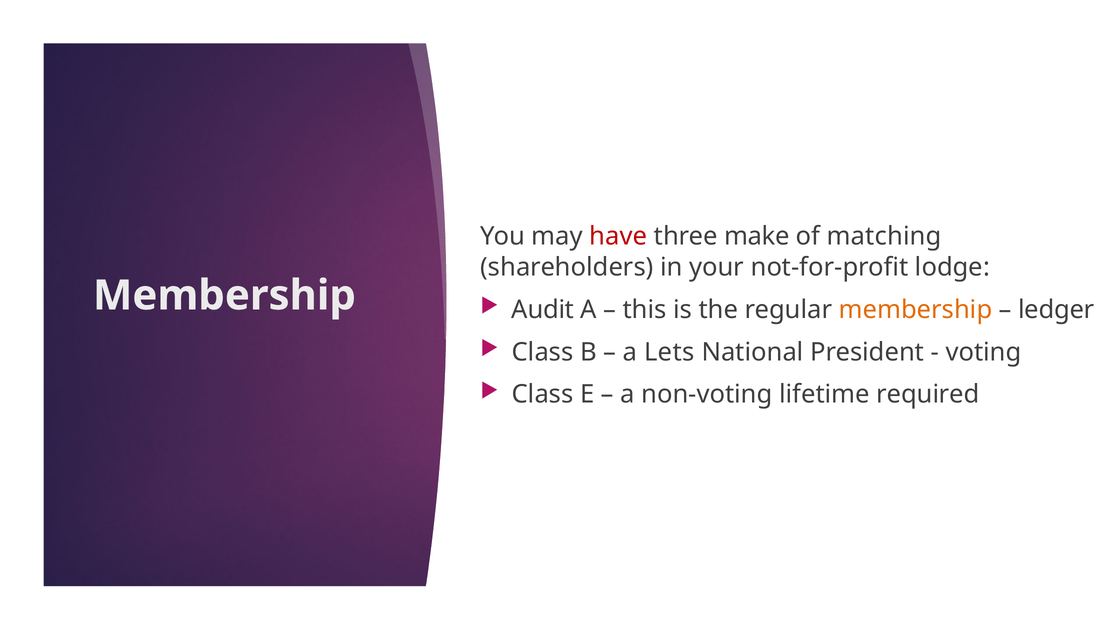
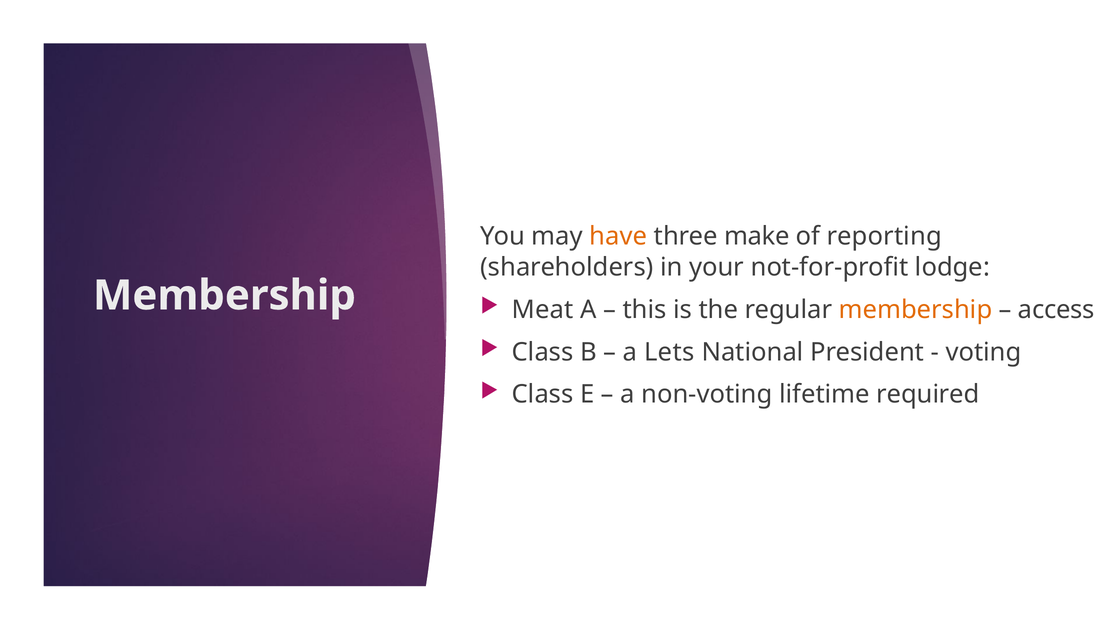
have colour: red -> orange (618, 236)
matching: matching -> reporting (884, 236)
Audit: Audit -> Meat (543, 309)
ledger: ledger -> access (1056, 309)
